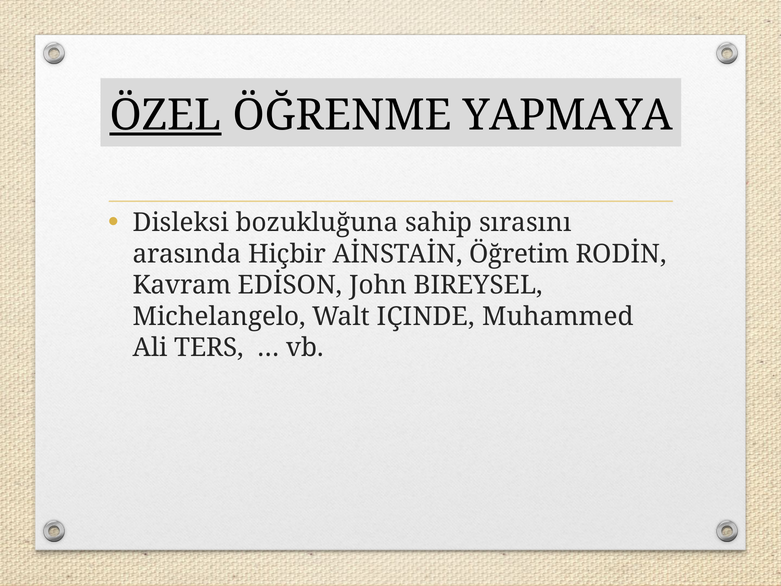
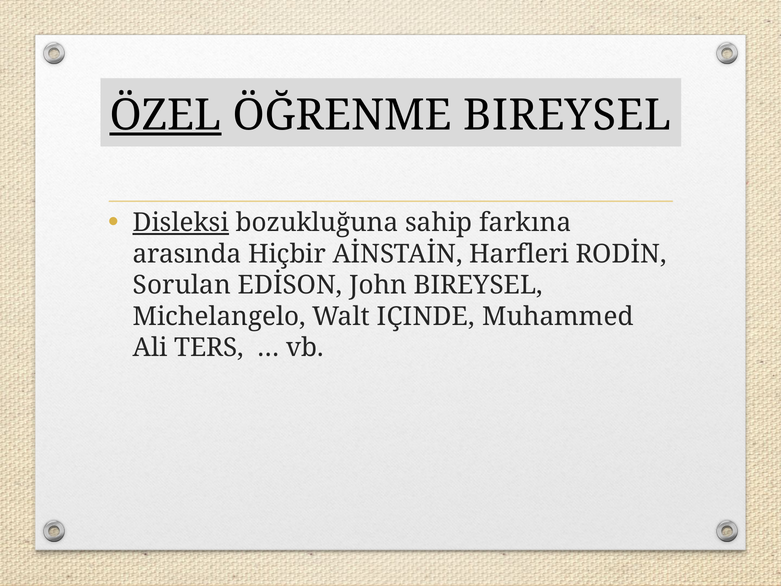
ÖĞRENME YAPMAYA: YAPMAYA -> BIREYSEL (567, 115)
Disleksi underline: none -> present (181, 223)
sırasını: sırasını -> farkına (525, 223)
Öğretim: Öğretim -> Harfleri (519, 254)
Kavram: Kavram -> Sorulan (182, 285)
